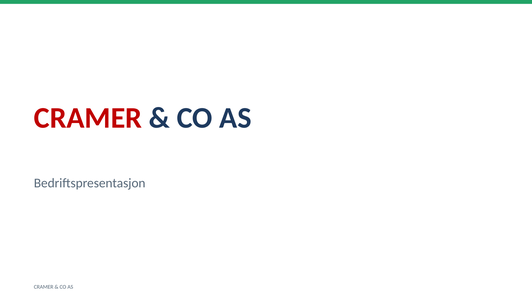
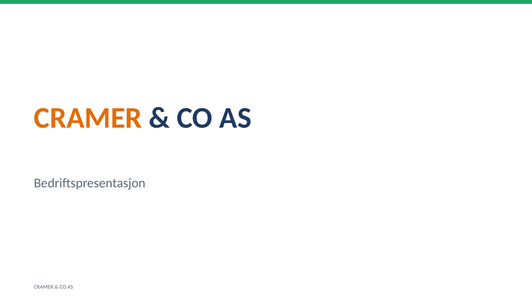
CRAMER colour: red -> orange (88, 118)
